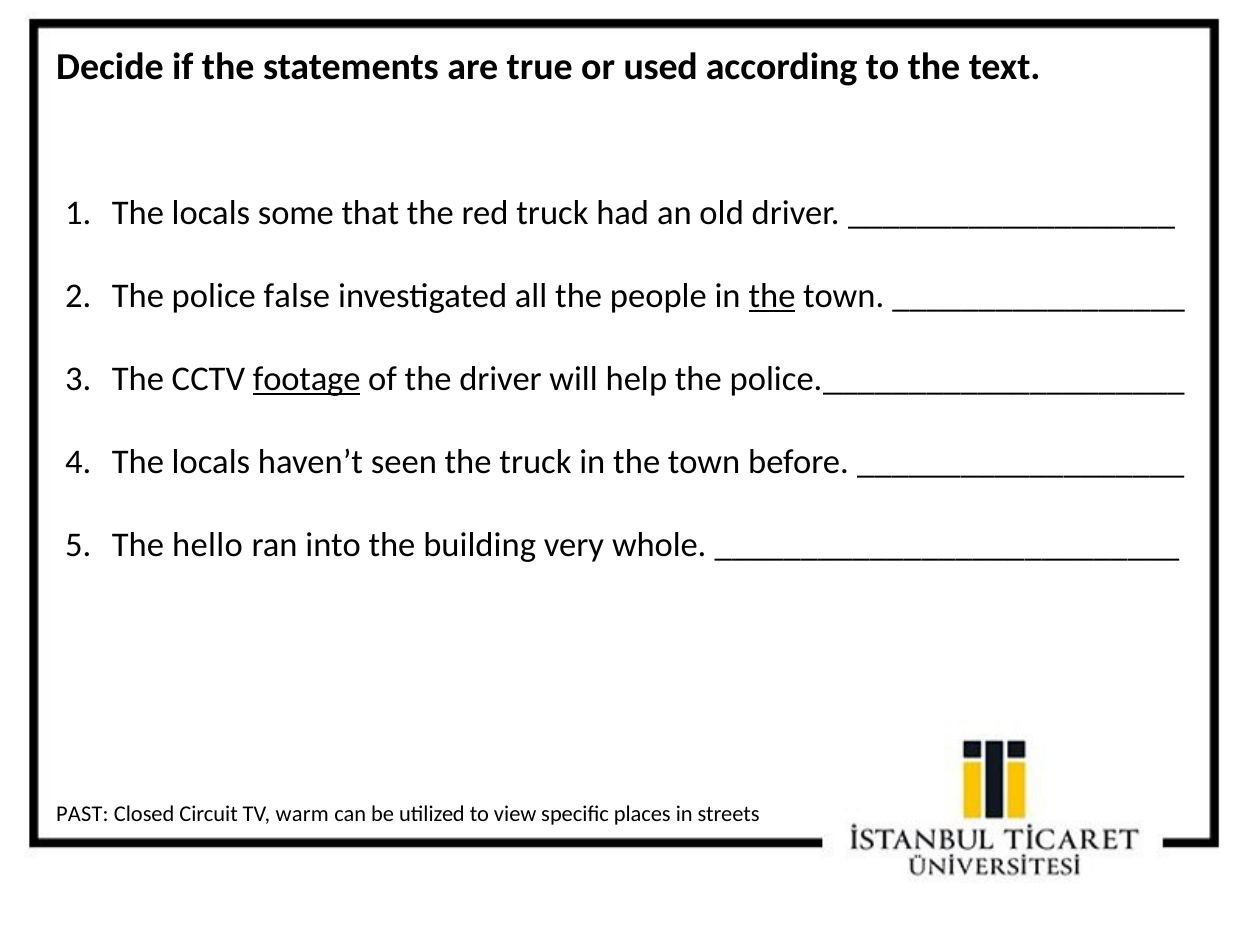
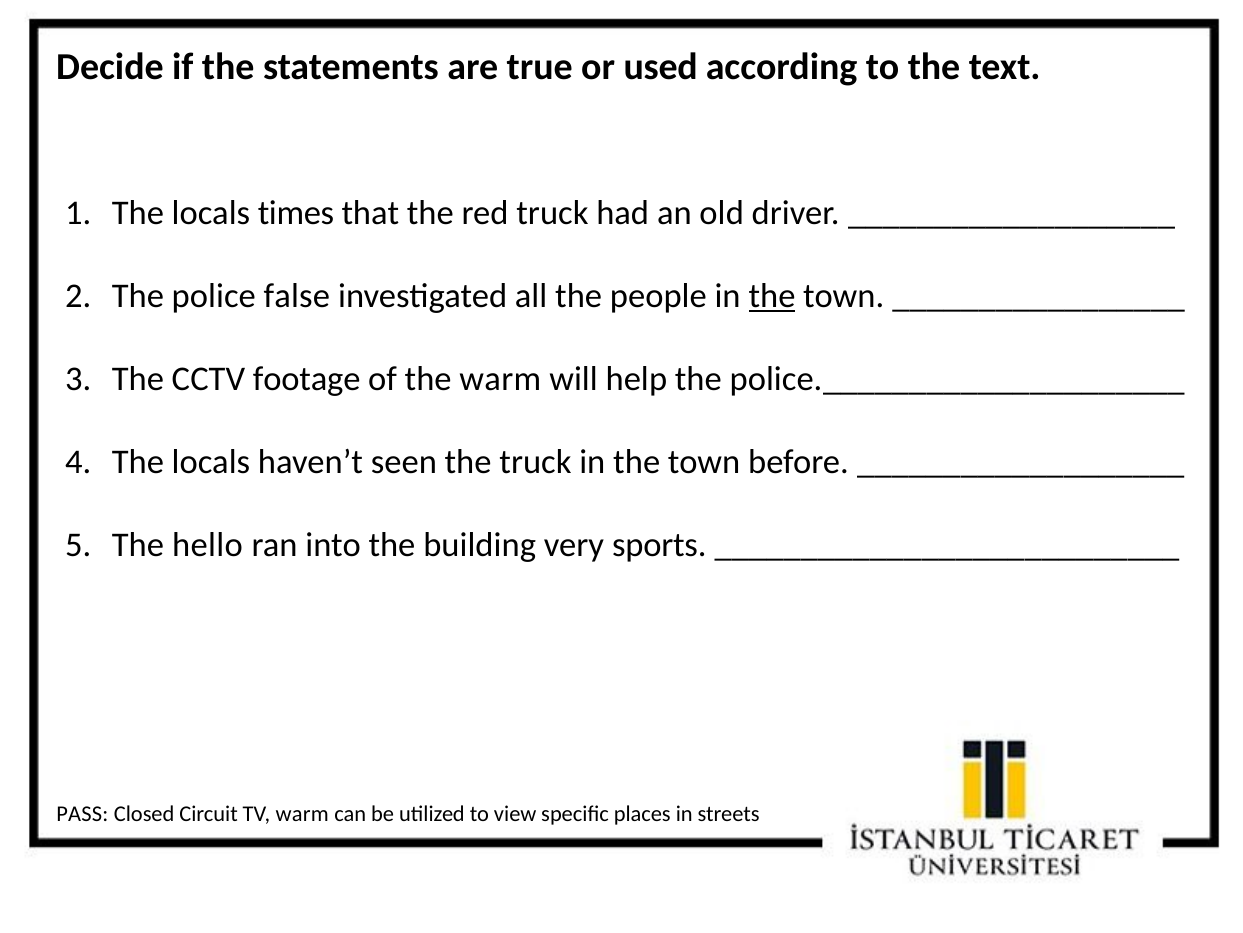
some: some -> times (296, 213)
footage underline: present -> none (307, 378)
the driver: driver -> warm (500, 378)
whole: whole -> sports (659, 544)
PAST: PAST -> PASS (82, 813)
